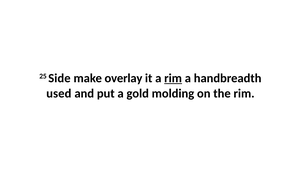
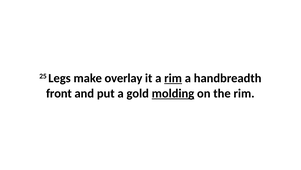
Side: Side -> Legs (60, 78)
used: used -> front (59, 93)
molding underline: none -> present (173, 93)
